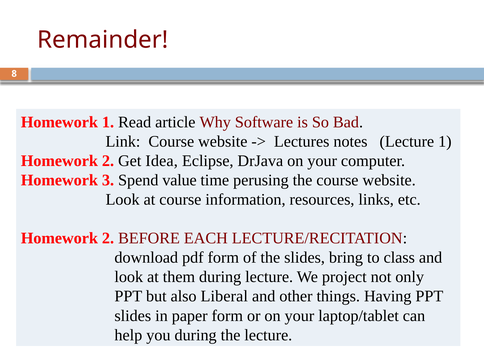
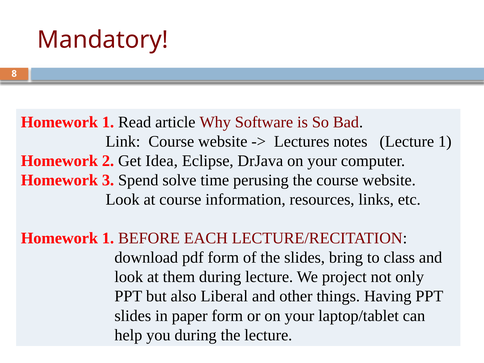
Remainder: Remainder -> Mandatory (103, 40)
value: value -> solve (179, 180)
2: 2 -> 1 (108, 238)
